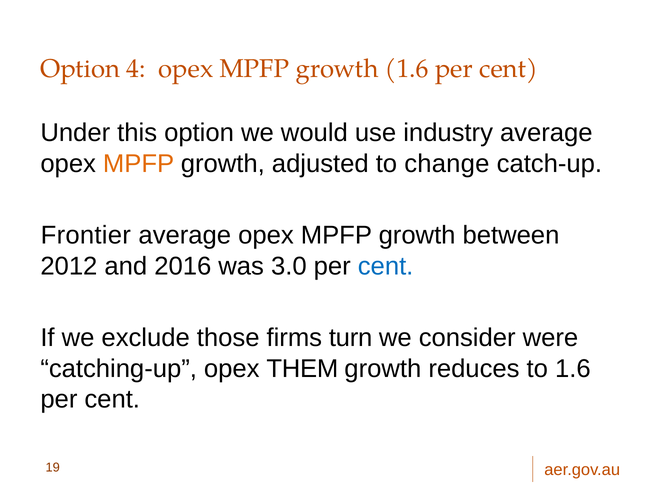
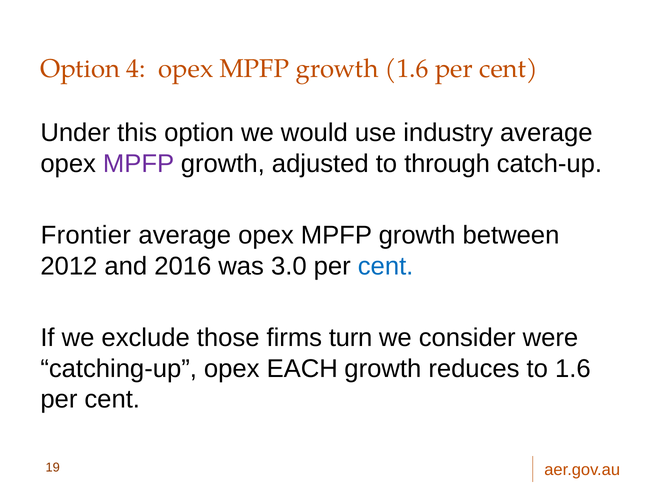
MPFP colour: orange -> purple (139, 164)
change: change -> through (447, 164)
THEM: THEM -> EACH (302, 369)
